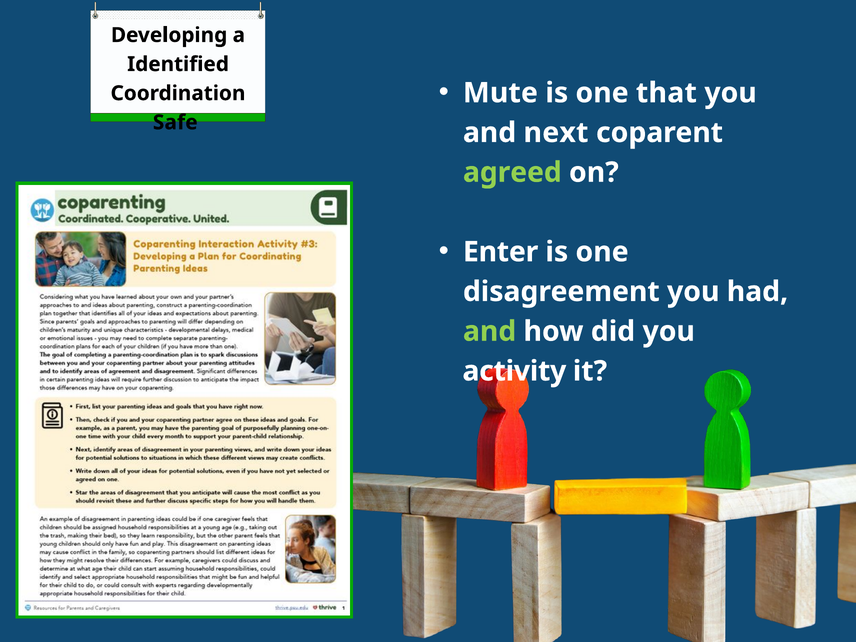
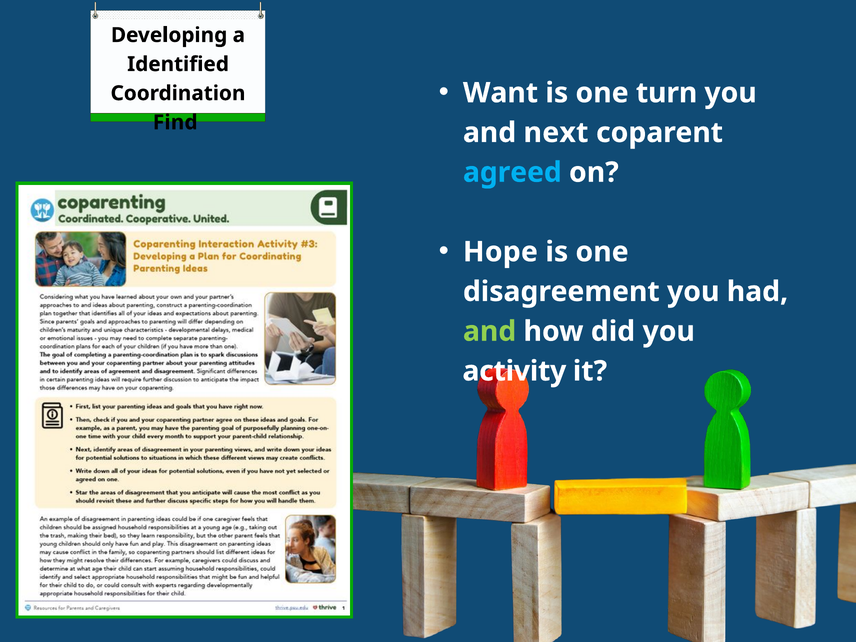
Mute: Mute -> Want (501, 93)
that: that -> turn (667, 93)
Safe: Safe -> Find (175, 122)
agreed colour: light green -> light blue (512, 172)
Enter: Enter -> Hope (500, 252)
